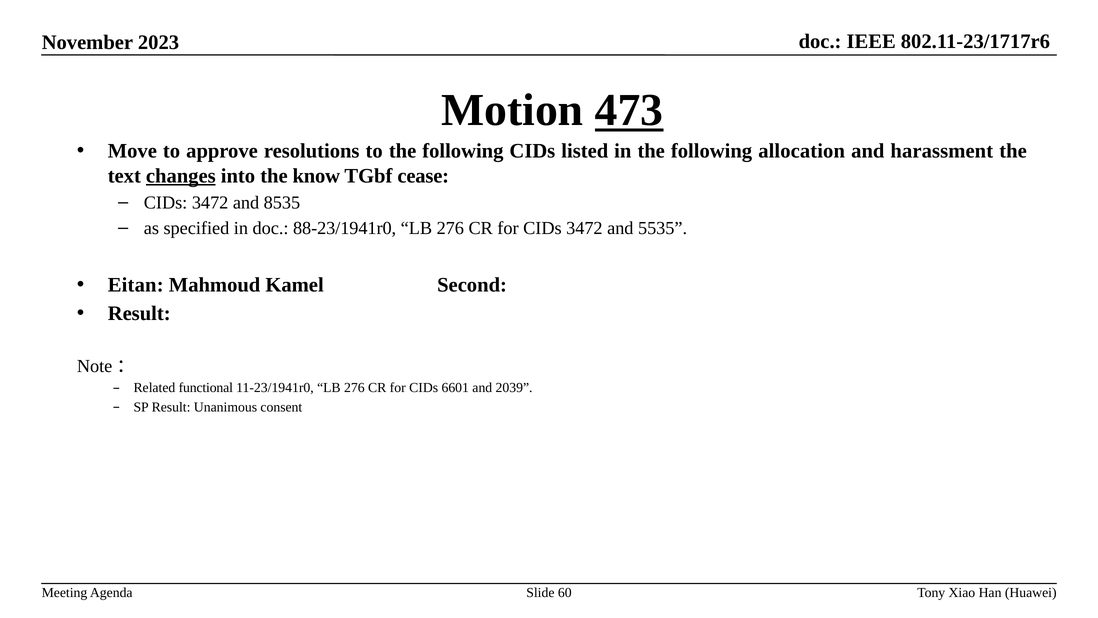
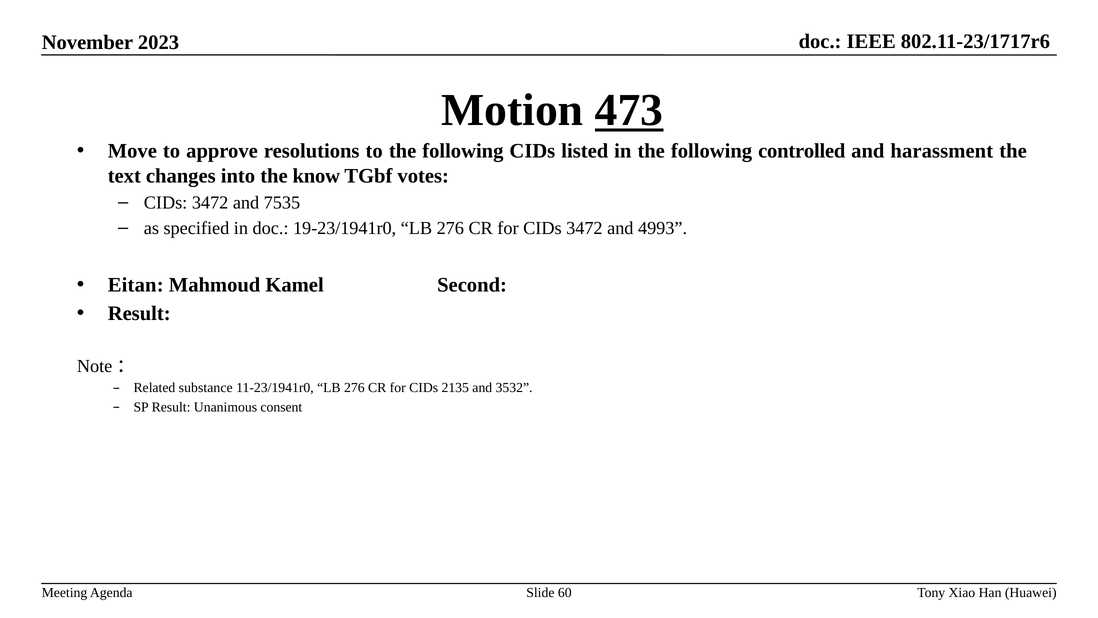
allocation: allocation -> controlled (802, 151)
changes underline: present -> none (181, 176)
cease: cease -> votes (423, 176)
8535: 8535 -> 7535 (282, 203)
88-23/1941r0: 88-23/1941r0 -> 19-23/1941r0 (345, 228)
5535: 5535 -> 4993 (663, 228)
functional: functional -> substance (206, 388)
6601: 6601 -> 2135 (455, 388)
2039: 2039 -> 3532 (514, 388)
